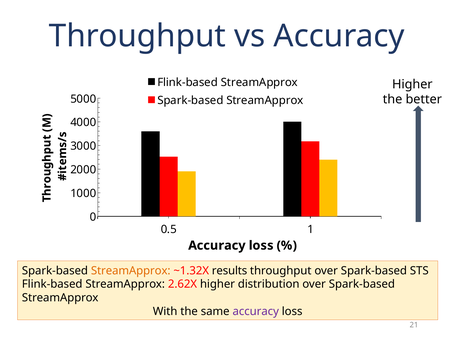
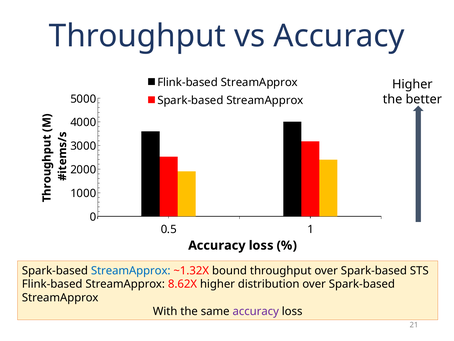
StreamApprox colour: orange -> blue (131, 270)
results: results -> bound (230, 270)
2.62X: 2.62X -> 8.62X (182, 284)
